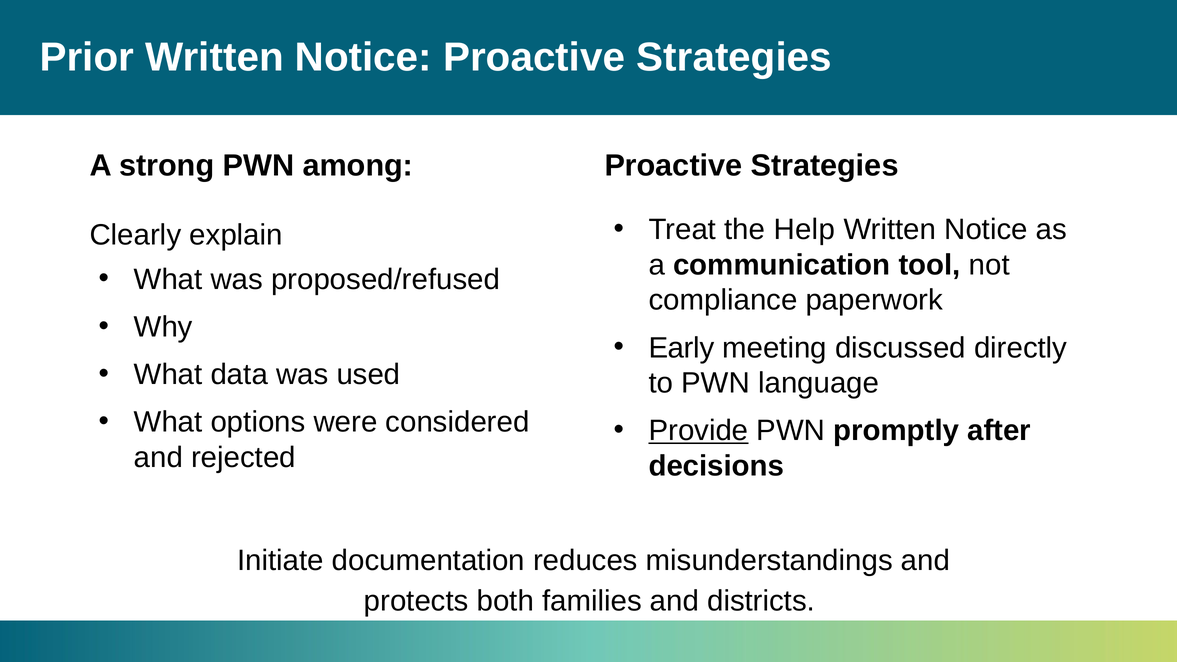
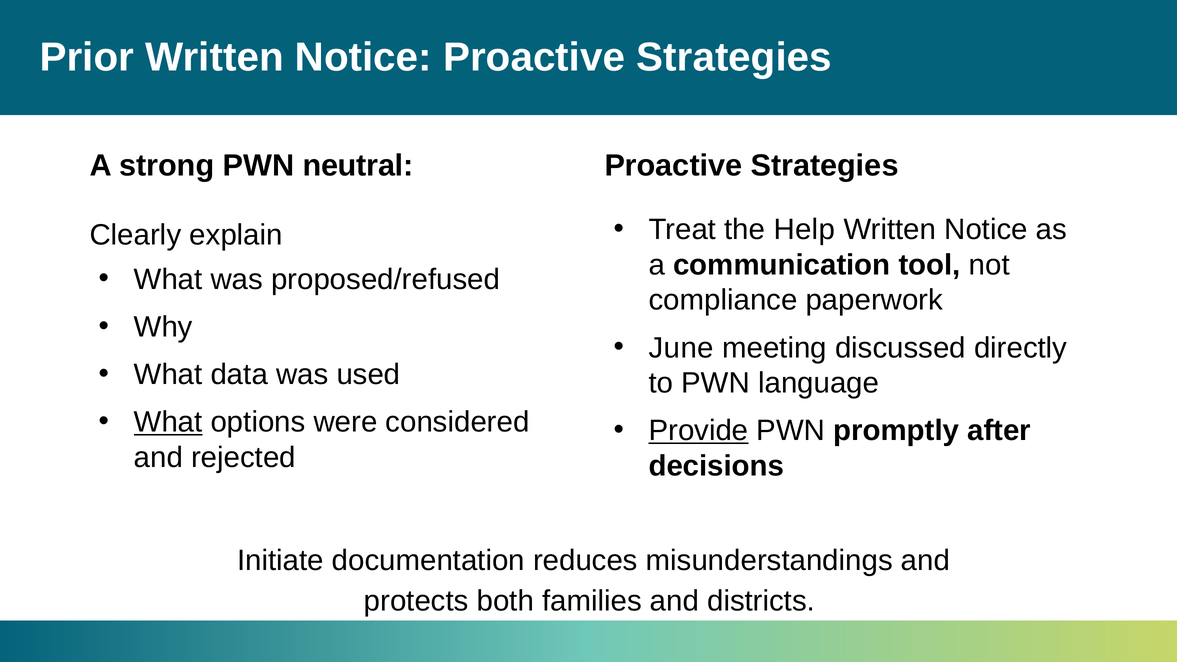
among: among -> neutral (358, 165)
Early: Early -> June (681, 348)
What underline: none -> present (168, 422)
